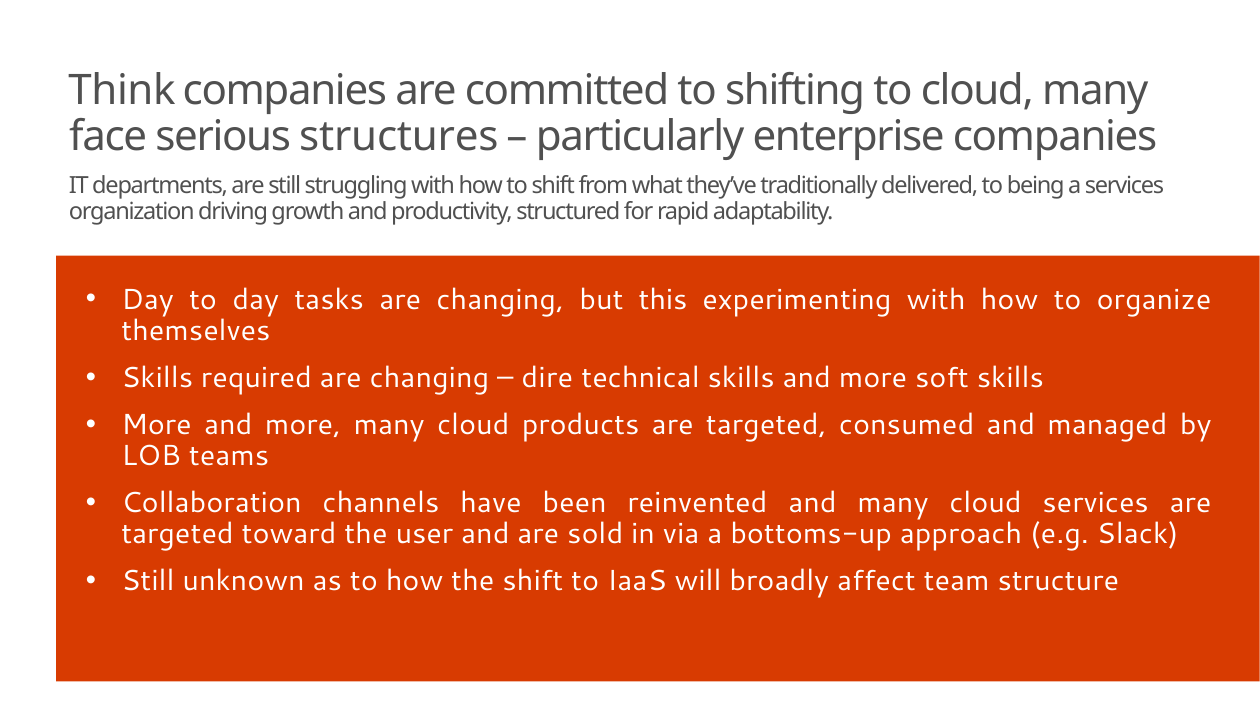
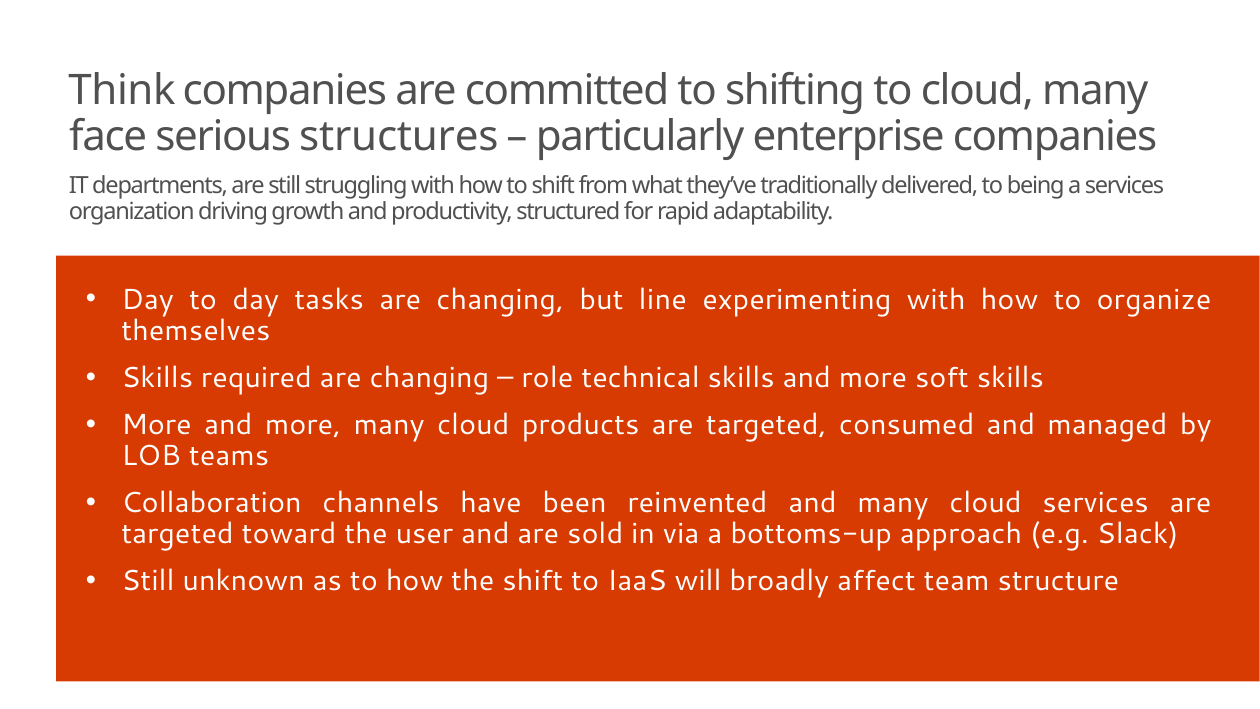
this: this -> line (663, 299)
dire: dire -> role (547, 377)
